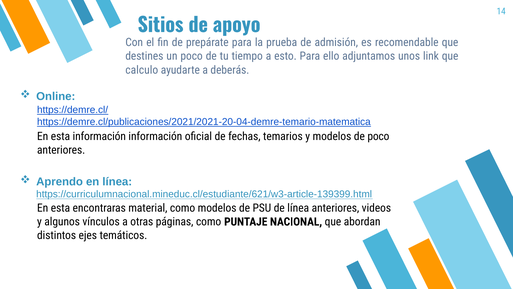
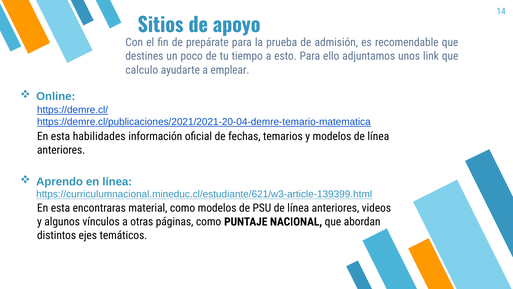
deberás: deberás -> emplear (230, 70)
esta información: información -> habilidades (99, 136)
modelos de poco: poco -> línea (378, 136)
